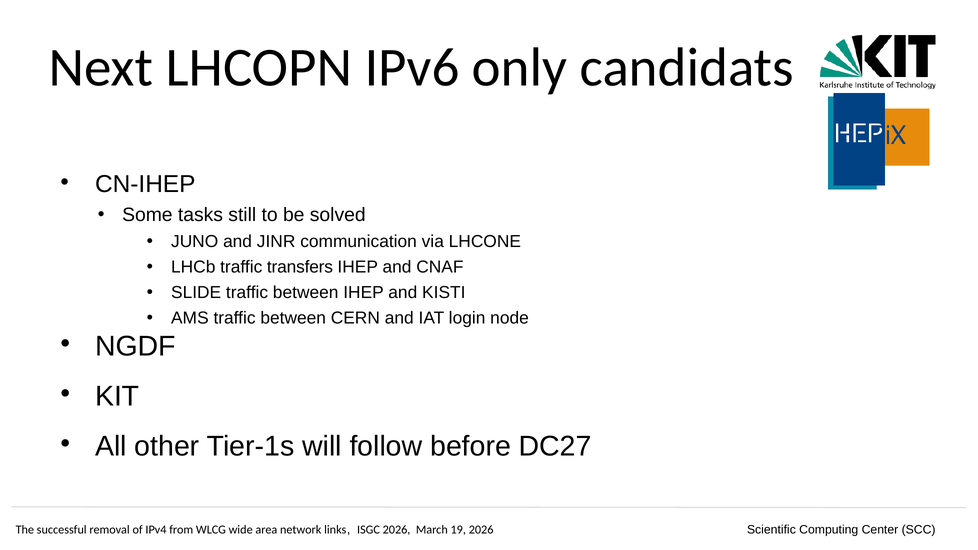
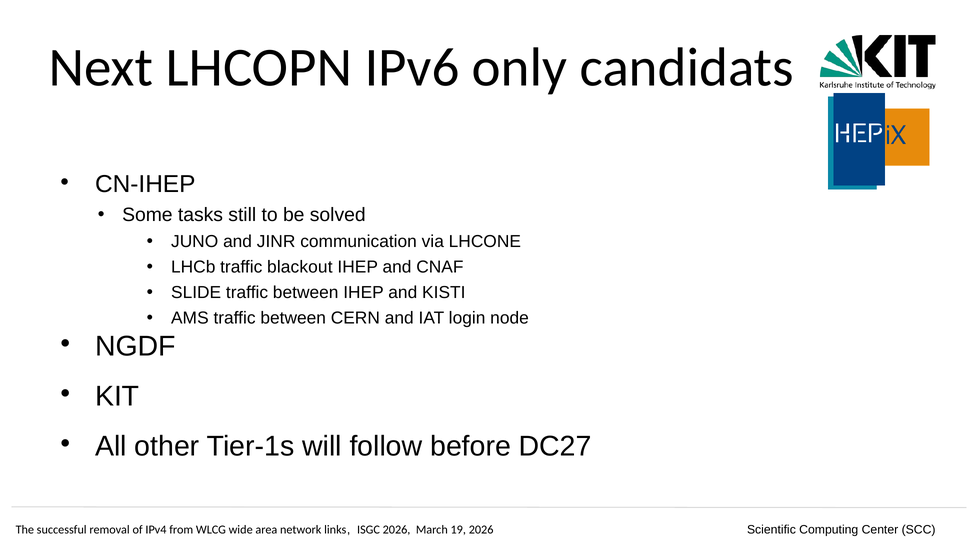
transfers: transfers -> blackout (300, 267)
